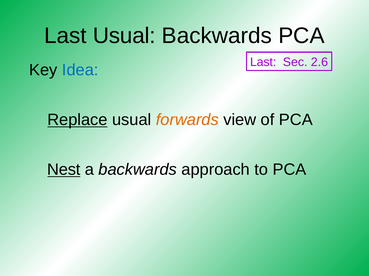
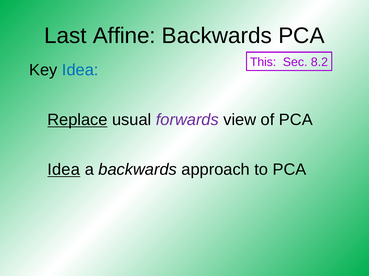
Last Usual: Usual -> Affine (124, 36)
Last: Last -> This (263, 62)
2.6: 2.6 -> 8.2 (319, 62)
forwards colour: orange -> purple (187, 120)
Nest: Nest -> Idea (64, 170)
